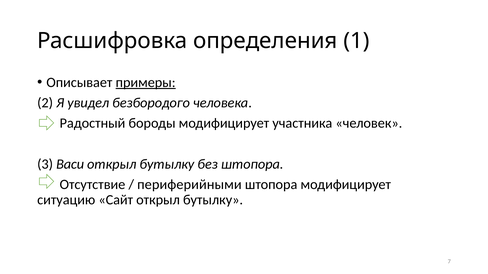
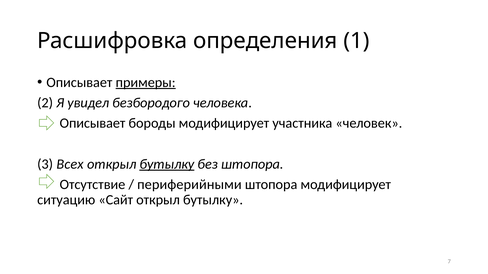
Радостный: Радостный -> Описывает (93, 123)
Васи: Васи -> Всех (70, 164)
бутылку underline: none -> present (167, 164)
